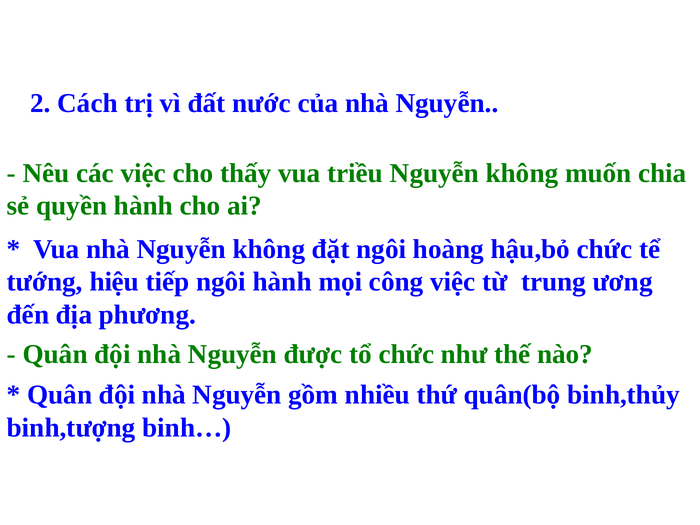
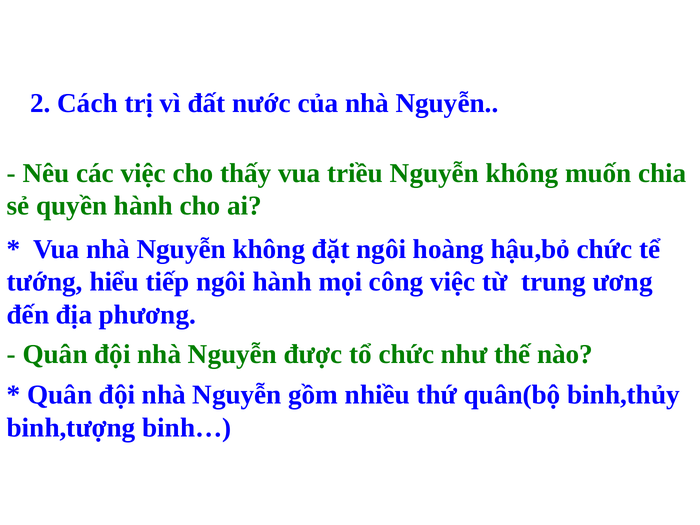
hiệu: hiệu -> hiểu (114, 282)
